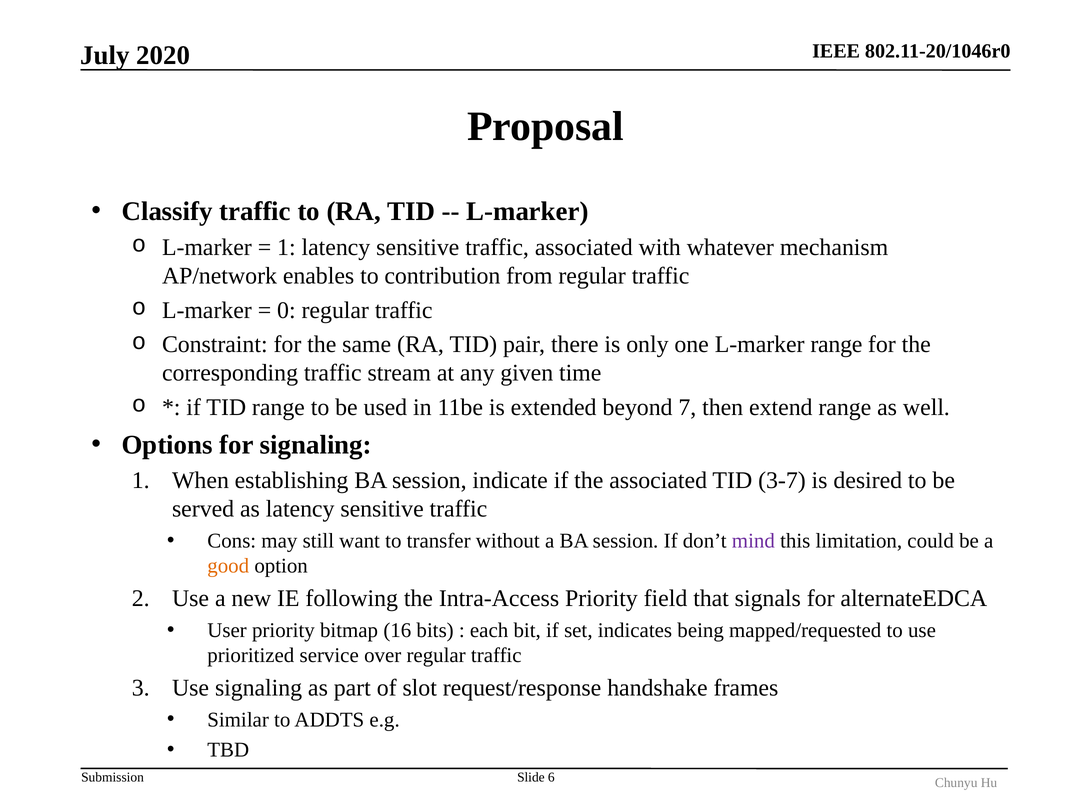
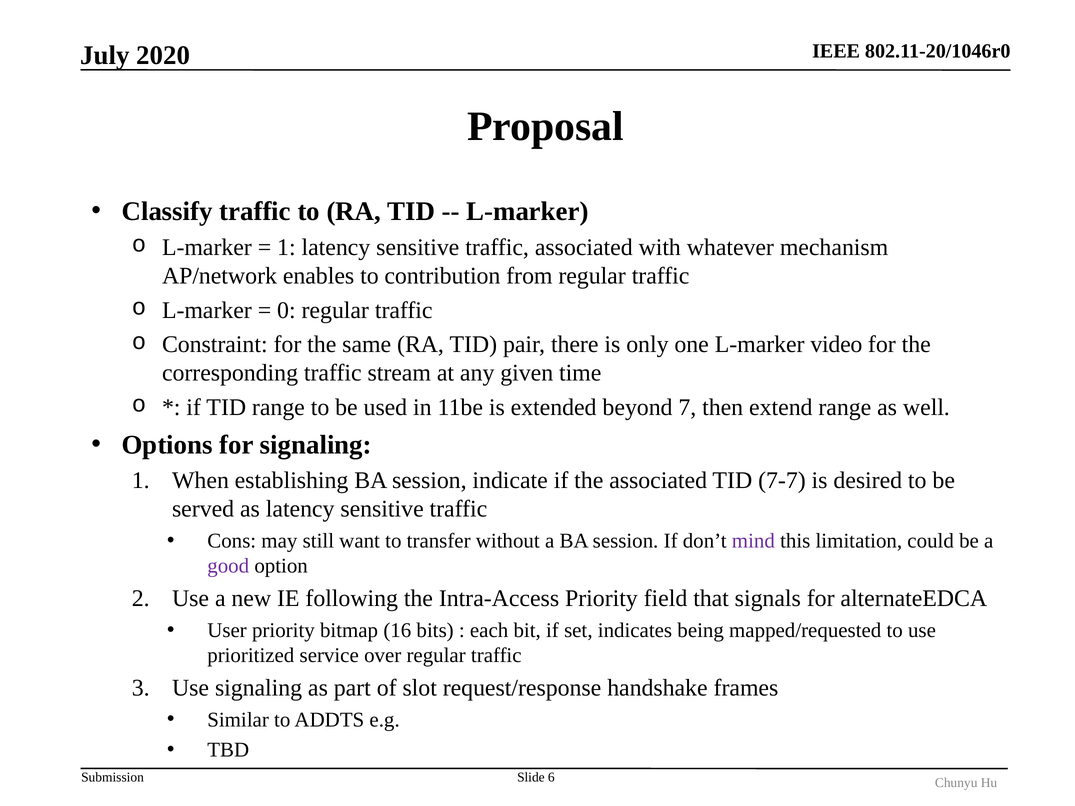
L-marker range: range -> video (836, 345)
3-7: 3-7 -> 7-7 (782, 481)
good colour: orange -> purple (228, 566)
